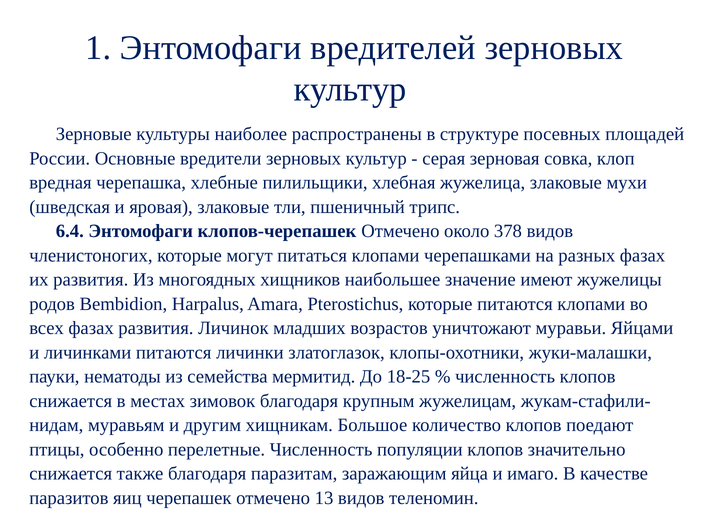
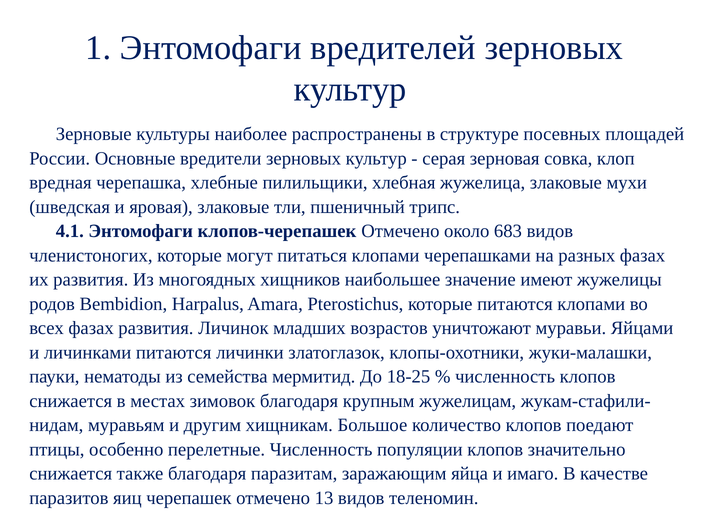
6.4: 6.4 -> 4.1 (70, 231)
378: 378 -> 683 (508, 231)
